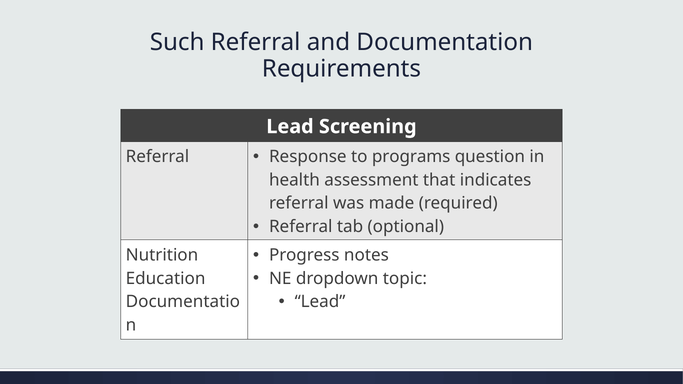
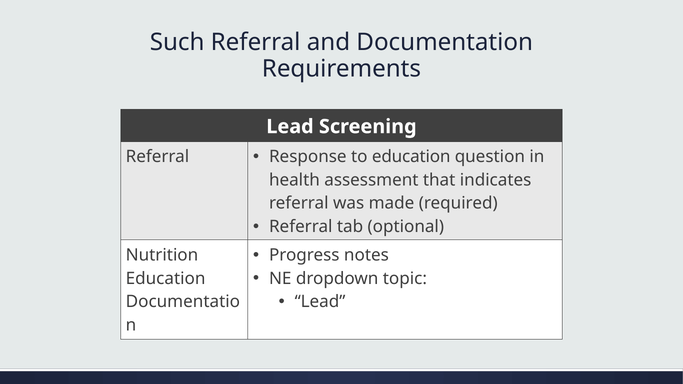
to programs: programs -> education (411, 157)
